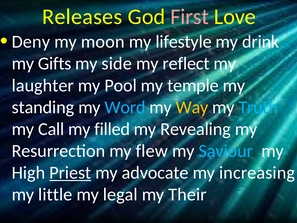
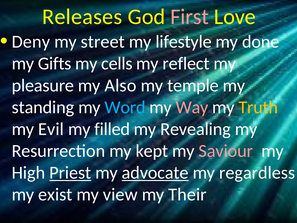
moon: moon -> street (103, 42)
drink: drink -> done (261, 42)
side: side -> cells (117, 64)
laughter: laughter -> pleasure (43, 85)
Pool: Pool -> Also (120, 85)
Way colour: yellow -> pink (192, 107)
Truth colour: light blue -> yellow (258, 107)
Call: Call -> Evil (51, 129)
flew: flew -> kept (152, 151)
Saviour colour: light blue -> pink (226, 151)
advocate underline: none -> present (155, 173)
increasing: increasing -> regardless (257, 173)
little: little -> exist (55, 194)
legal: legal -> view (120, 194)
